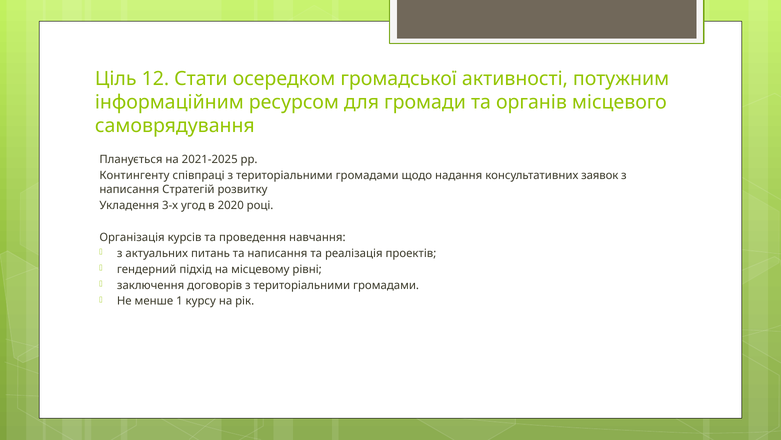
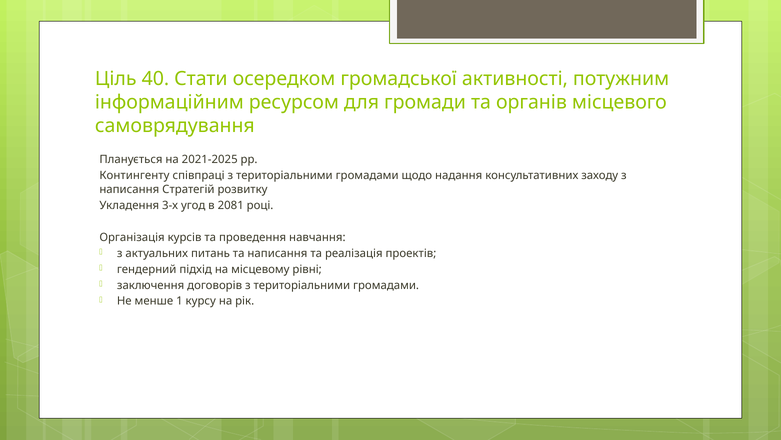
12: 12 -> 40 (155, 79)
заявок: заявок -> заходу (600, 175)
2020: 2020 -> 2081 (231, 205)
